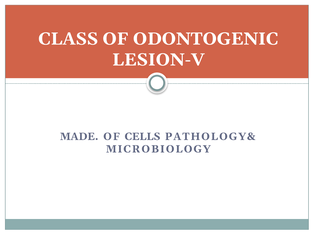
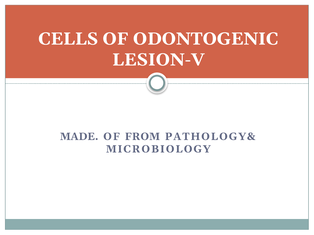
CLASS: CLASS -> CELLS (68, 39)
CELLS: CELLS -> FROM (142, 137)
